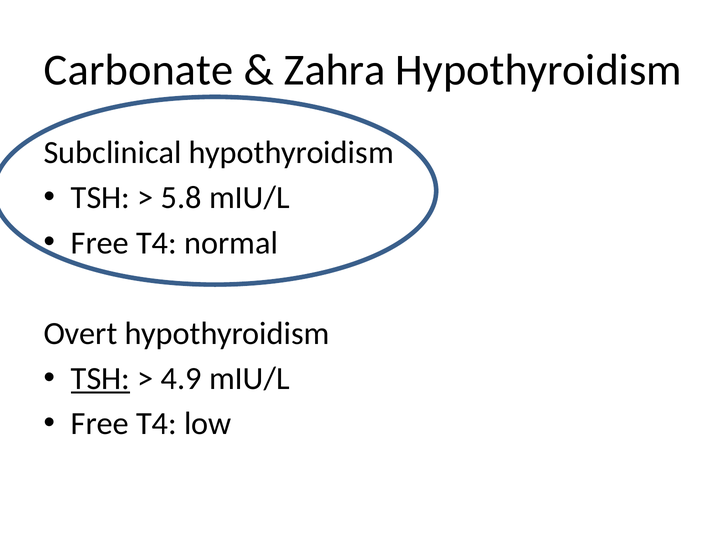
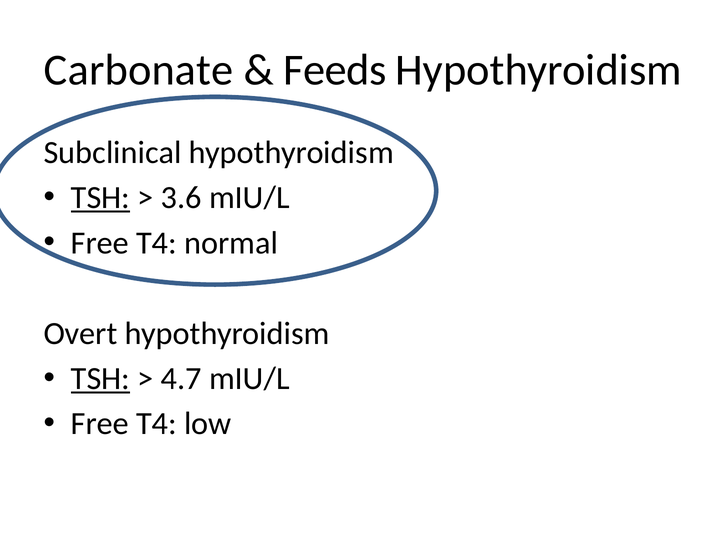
Zahra: Zahra -> Feeds (335, 70)
TSH underline: none -> present (100, 198)
5.8: 5.8 -> 3.6 (181, 198)
4.9: 4.9 -> 4.7 (181, 379)
